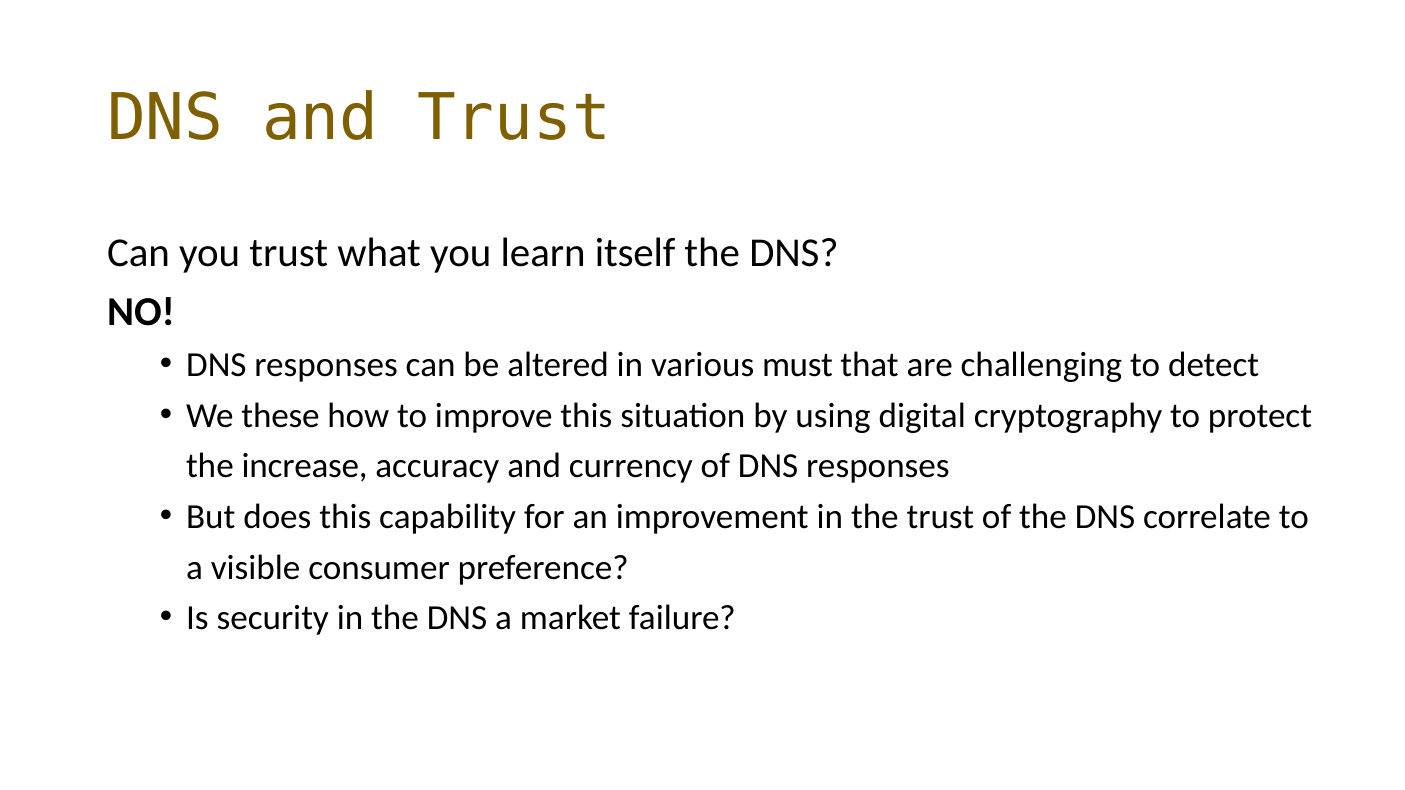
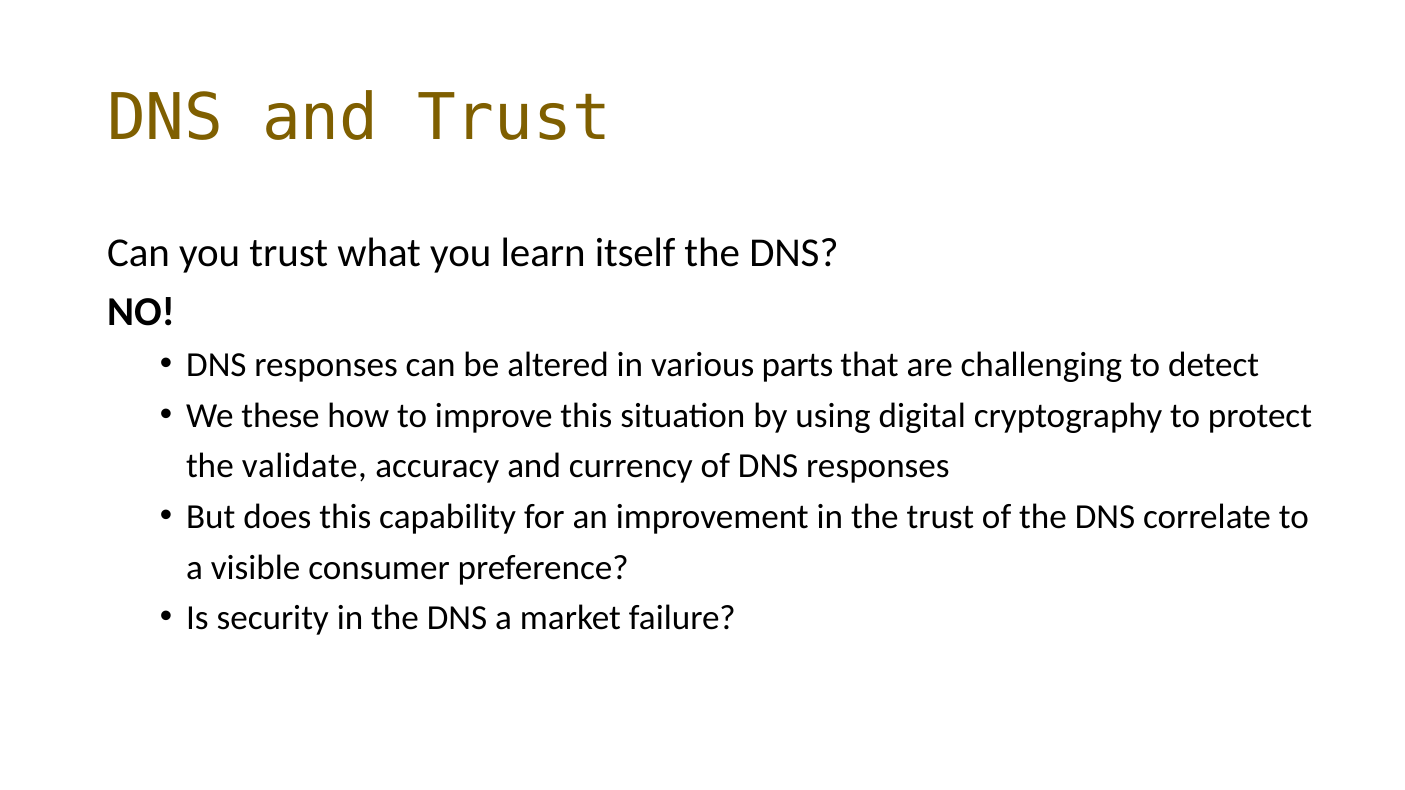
must: must -> parts (797, 365)
increase: increase -> validate (304, 466)
